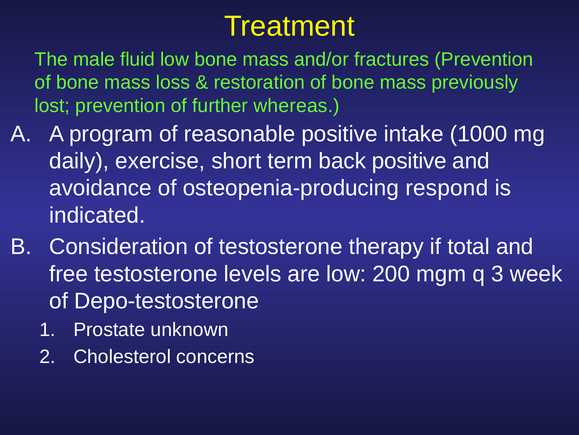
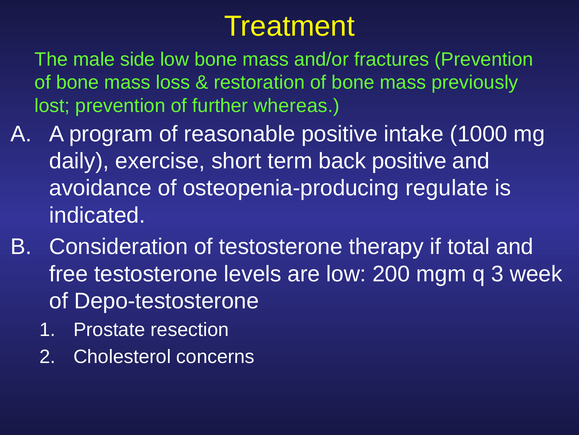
fluid: fluid -> side (138, 59)
respond: respond -> regulate (447, 188)
unknown: unknown -> resection (190, 329)
